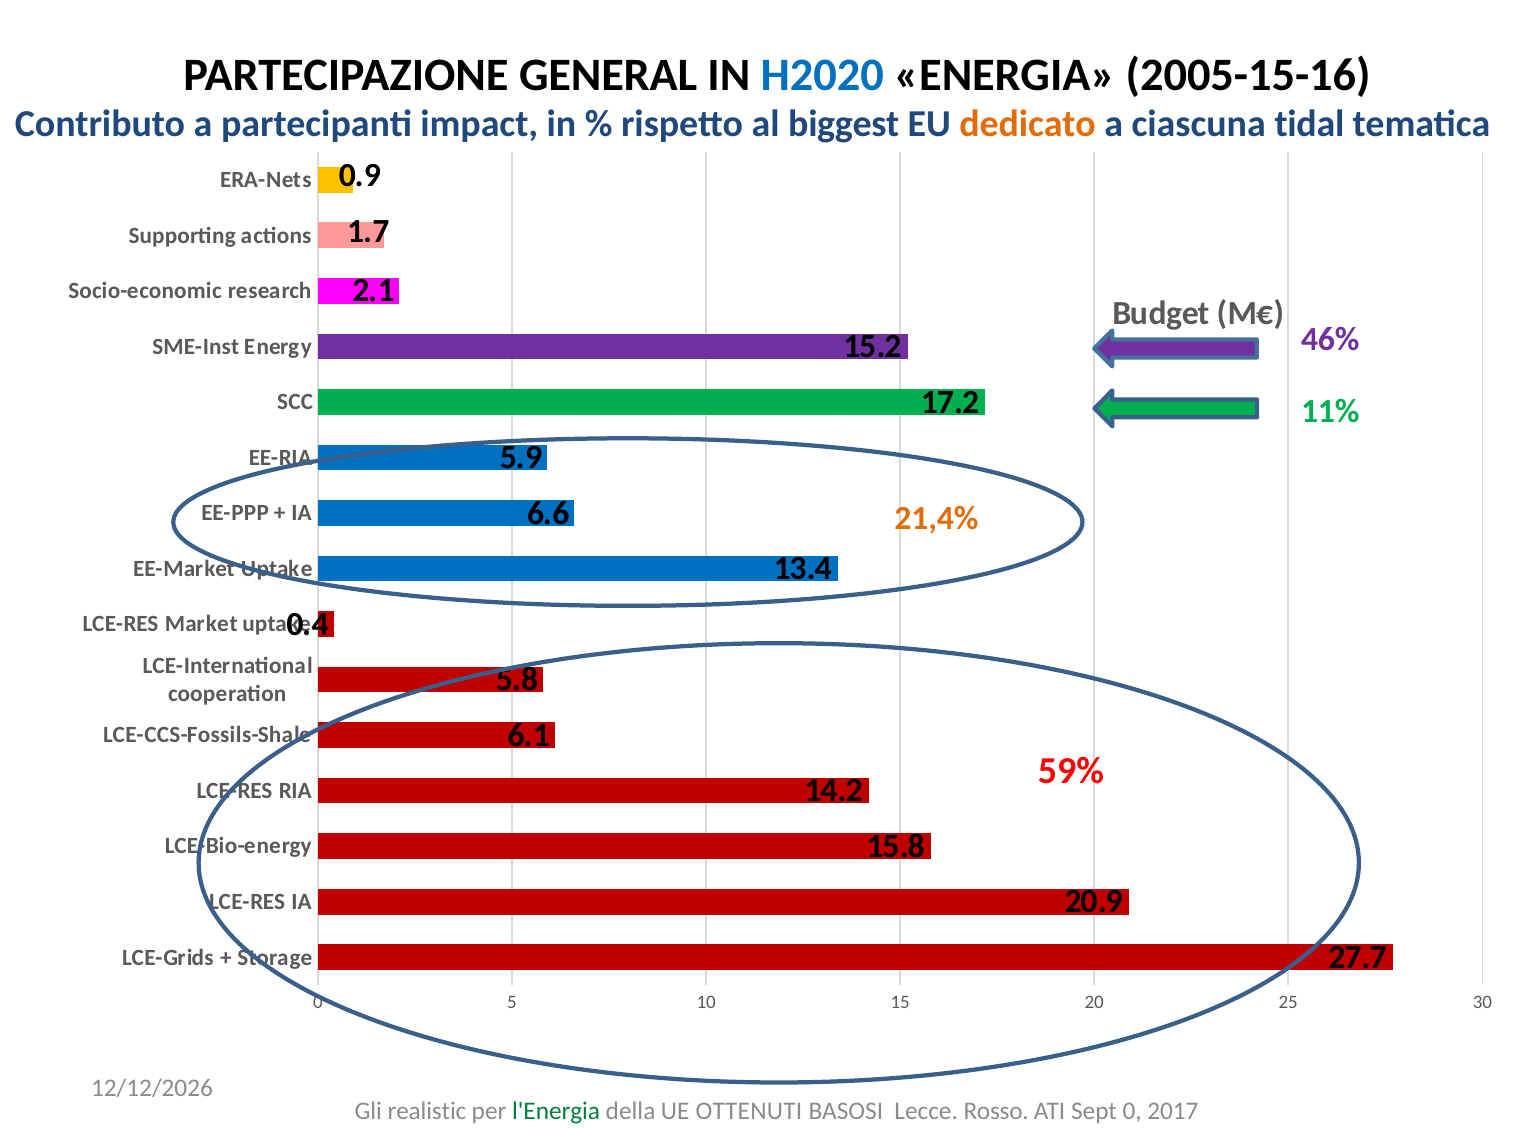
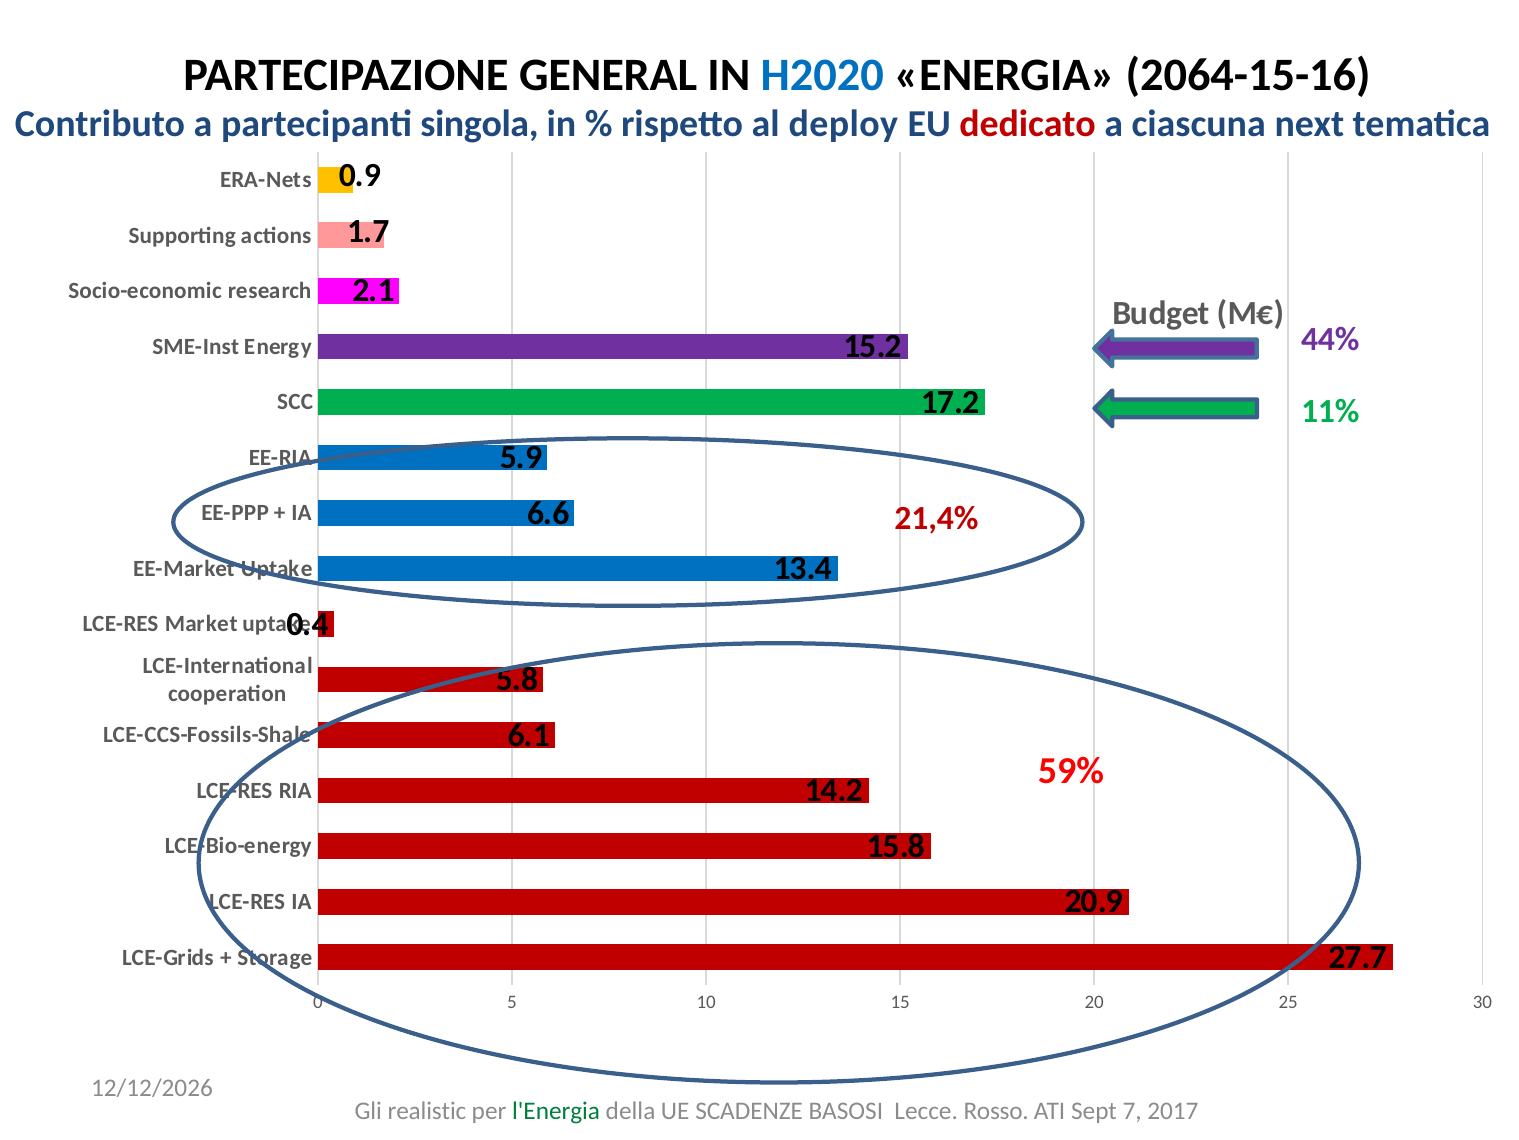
2005-15-16: 2005-15-16 -> 2064-15-16 (1248, 75)
impact: impact -> singola (479, 124)
biggest: biggest -> deploy (843, 124)
dedicato colour: orange -> red (1028, 124)
tidal: tidal -> next (1309, 124)
46%: 46% -> 44% (1330, 339)
21,4% colour: orange -> red (936, 518)
OTTENUTI: OTTENUTI -> SCADENZE (749, 1111)
Sept 0: 0 -> 7 (1132, 1111)
